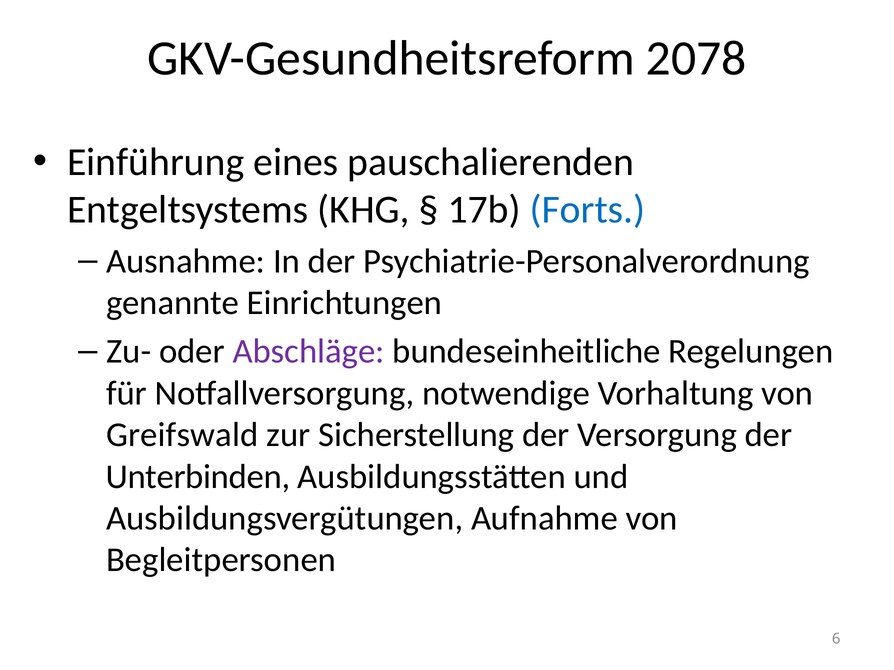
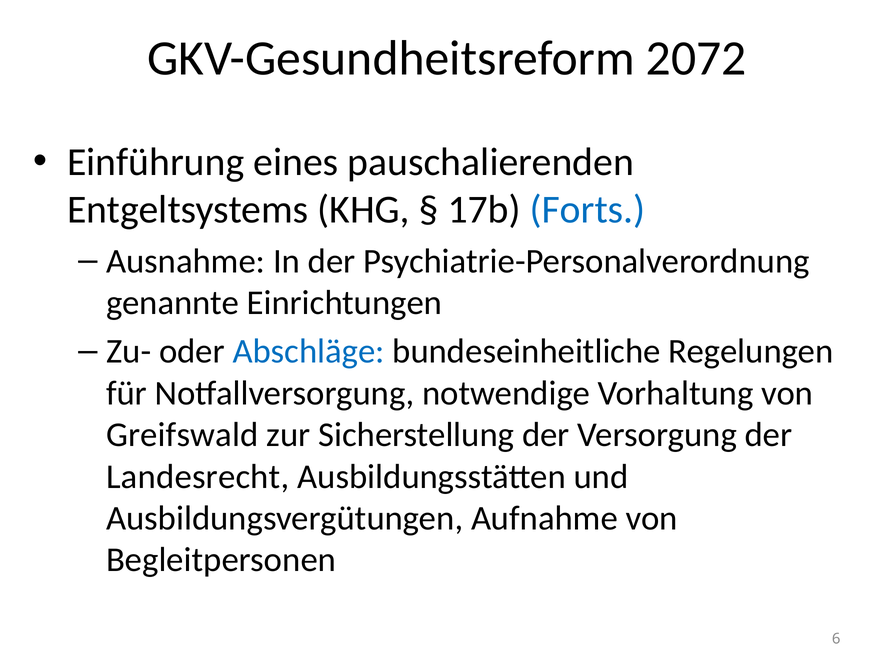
2078: 2078 -> 2072 (696, 58)
Abschläge colour: purple -> blue (309, 352)
Unterbinden: Unterbinden -> Landesrecht (198, 477)
